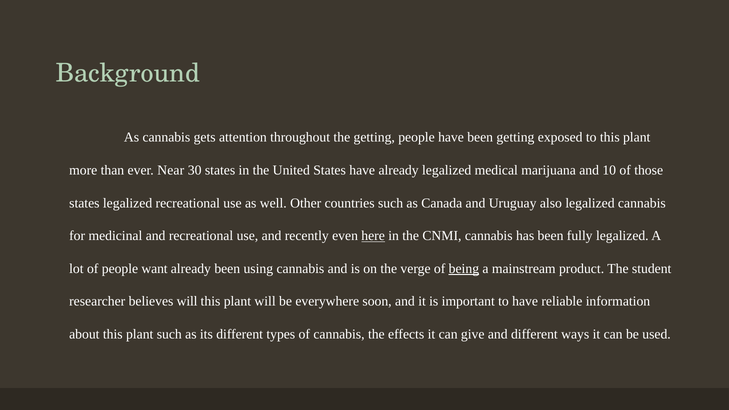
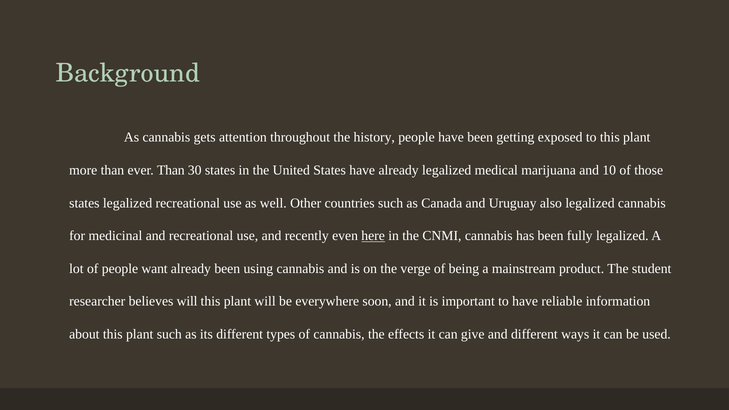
the getting: getting -> history (374, 137)
ever Near: Near -> Than (171, 170)
being underline: present -> none (464, 269)
